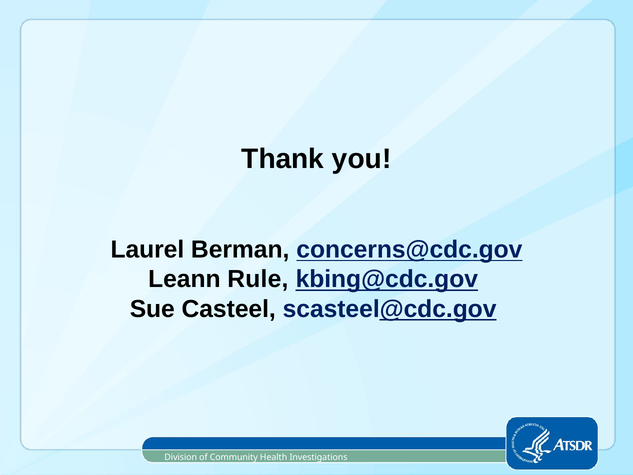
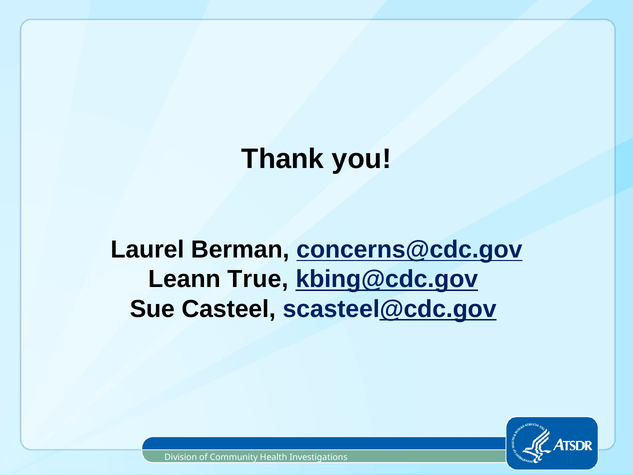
Rule: Rule -> True (258, 279)
